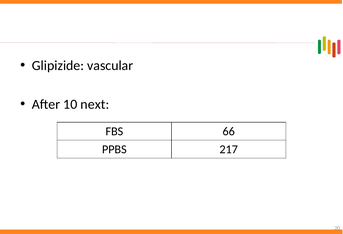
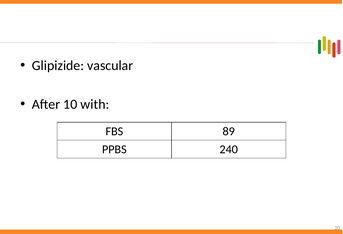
next: next -> with (95, 104)
66: 66 -> 89 (229, 131)
217: 217 -> 240 (229, 149)
